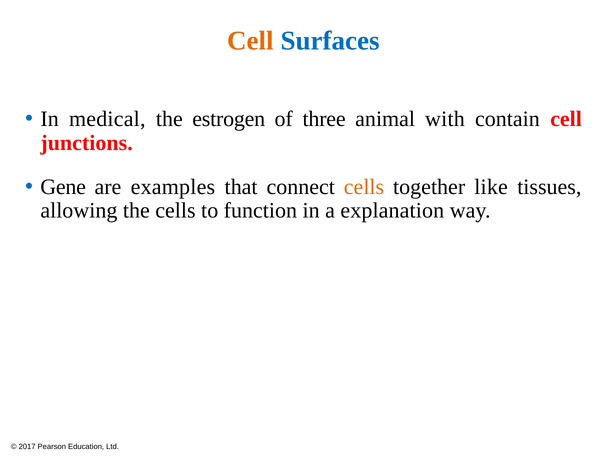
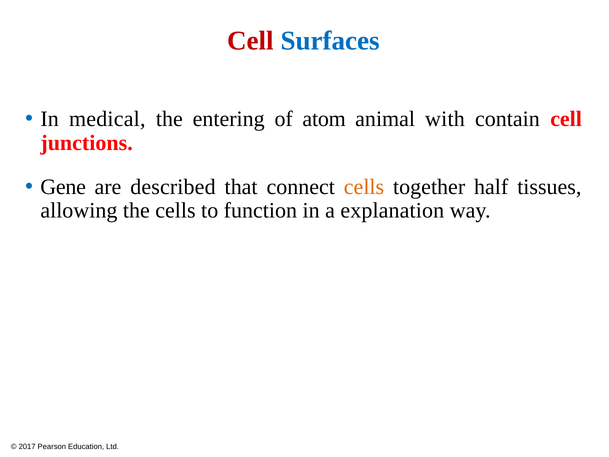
Cell colour: orange -> red (251, 41)
estrogen: estrogen -> entering (229, 119)
three: three -> atom (324, 119)
examples: examples -> described (173, 187)
like: like -> half (491, 187)
